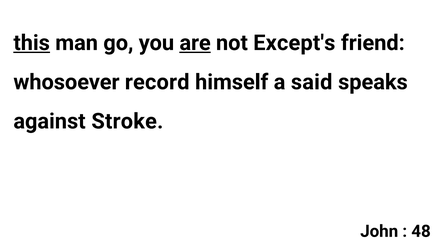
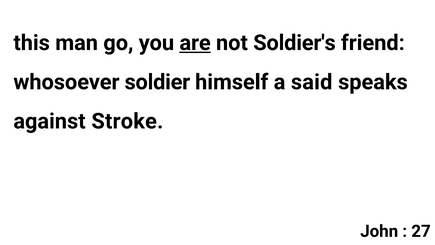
this underline: present -> none (32, 43)
Except's: Except's -> Soldier's (294, 43)
record: record -> soldier (157, 82)
48: 48 -> 27 (421, 231)
